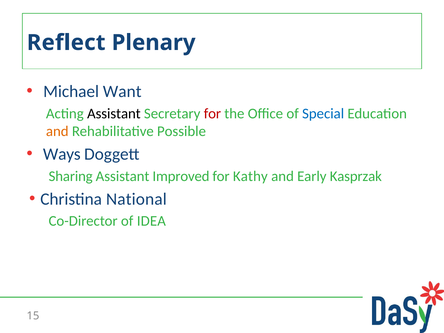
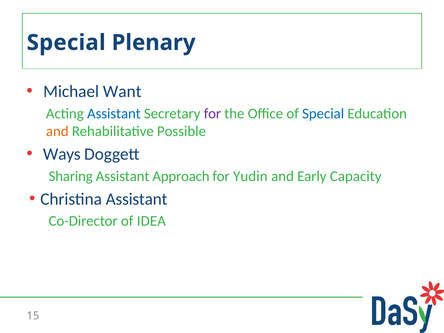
Reflect: Reflect -> Special (66, 43)
Assistant colour: black -> blue (114, 113)
for colour: red -> purple (212, 113)
Improved: Improved -> Approach (181, 176)
Kathy: Kathy -> Yudin (250, 176)
Kasprzak: Kasprzak -> Capacity (356, 176)
Christina National: National -> Assistant (137, 199)
